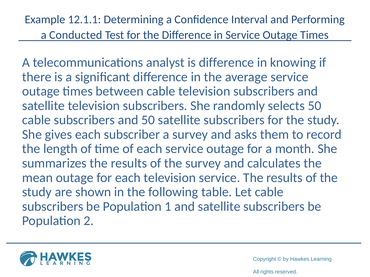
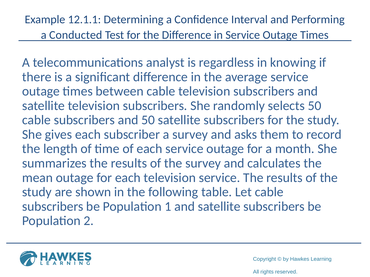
is difference: difference -> regardless (226, 63)
